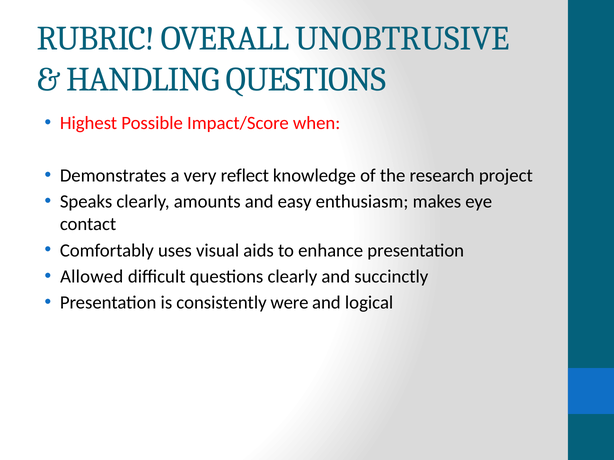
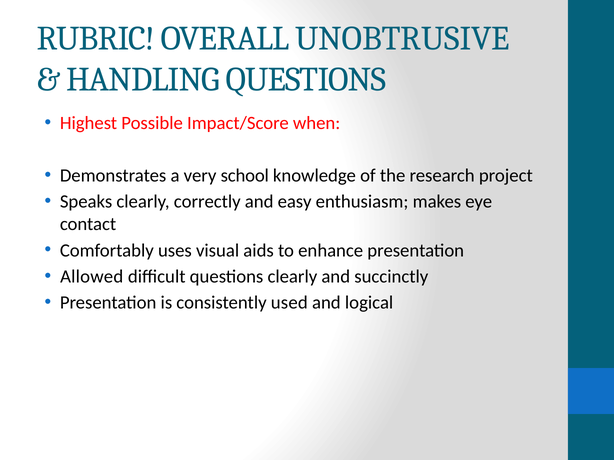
reflect: reflect -> school (245, 176)
amounts: amounts -> correctly (207, 202)
were: were -> used (289, 303)
